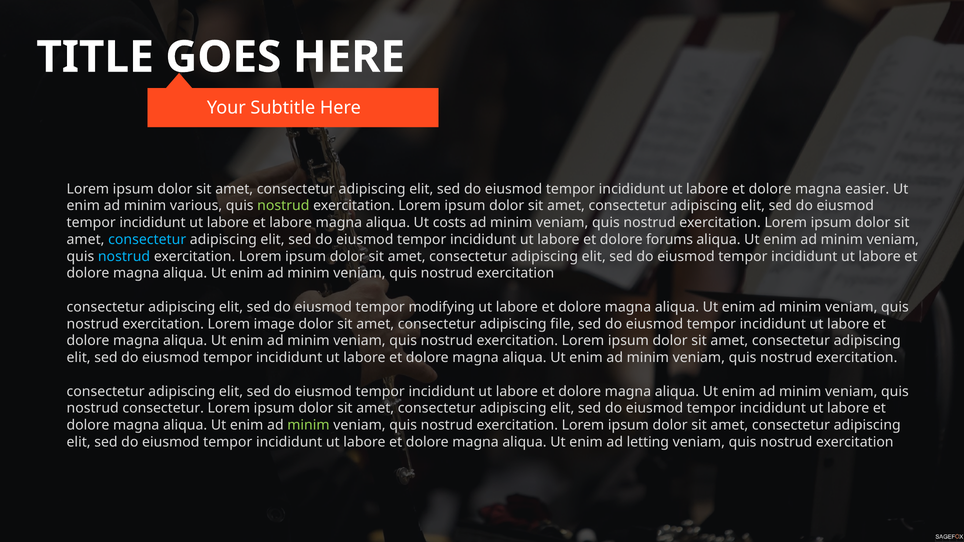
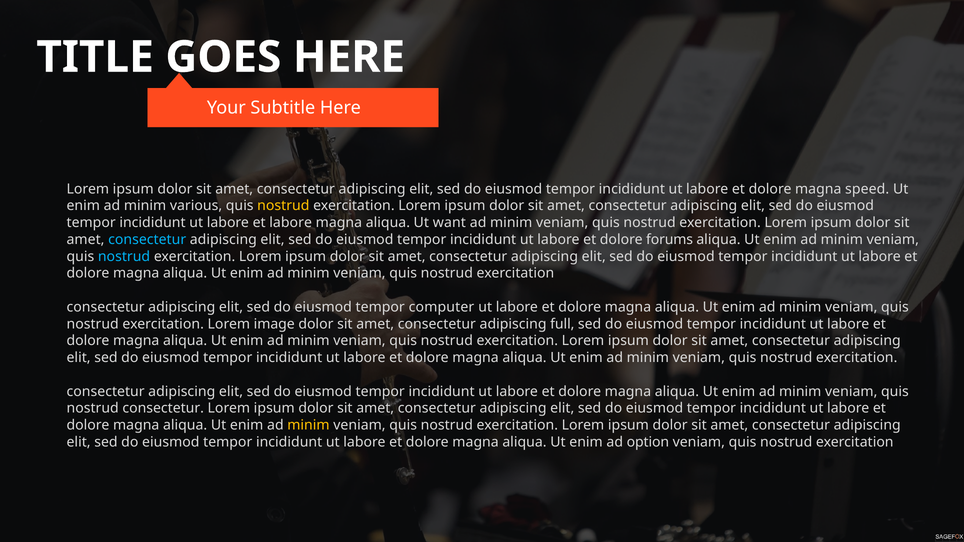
easier: easier -> speed (867, 189)
nostrud colour: light green -> yellow (283, 206)
costs: costs -> want (449, 223)
modifying: modifying -> computer (441, 307)
file: file -> full (562, 324)
minim colour: light green -> yellow (308, 425)
letting: letting -> option (648, 442)
